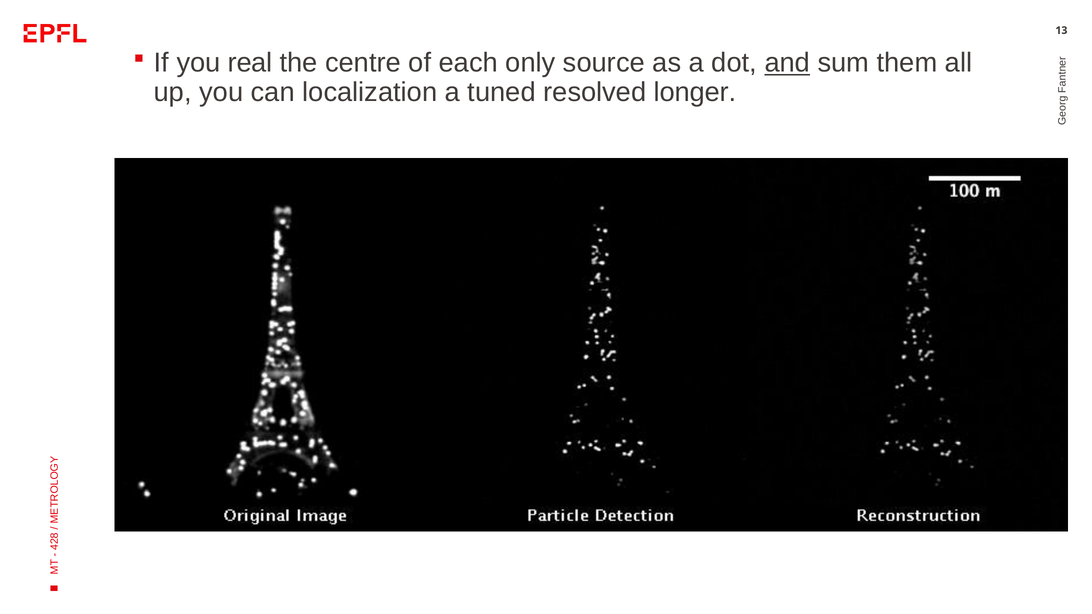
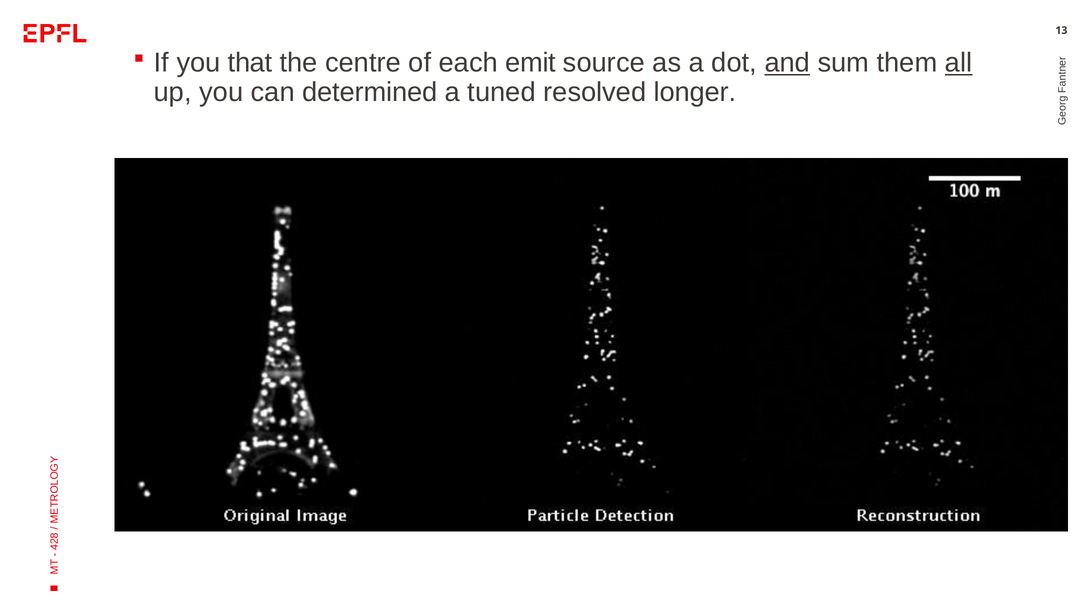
real: real -> that (250, 63)
only: only -> emit (531, 63)
all underline: none -> present (959, 63)
localization: localization -> determined (370, 92)
